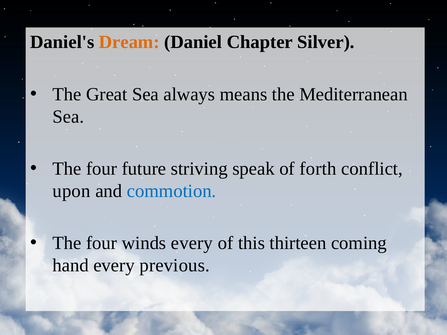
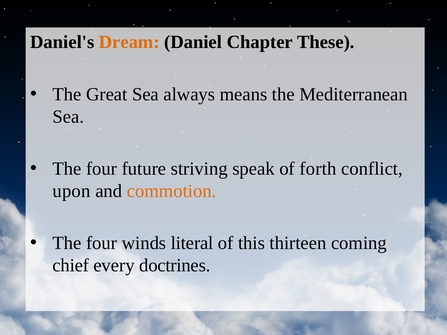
Silver: Silver -> These (326, 42)
commotion colour: blue -> orange (172, 191)
winds every: every -> literal (192, 243)
hand: hand -> chief (71, 266)
previous: previous -> doctrines (175, 266)
